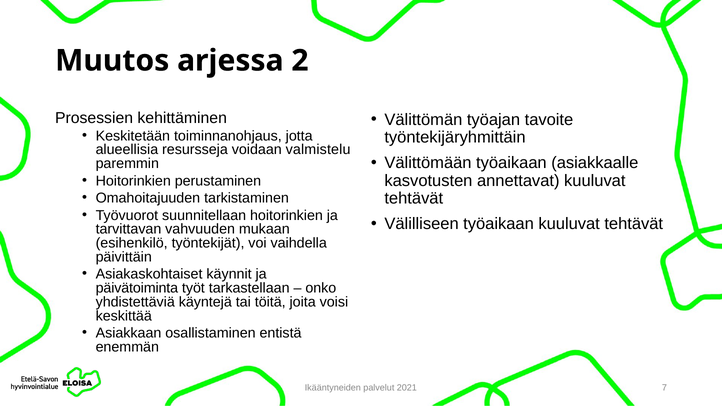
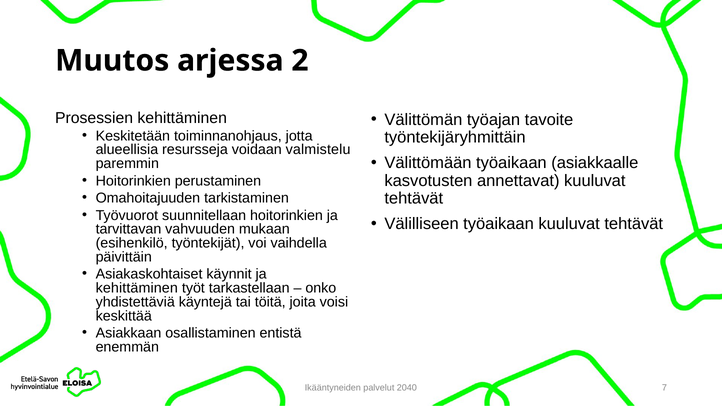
päivätoiminta: päivätoiminta -> kehittäminen (137, 288)
2021: 2021 -> 2040 (407, 388)
